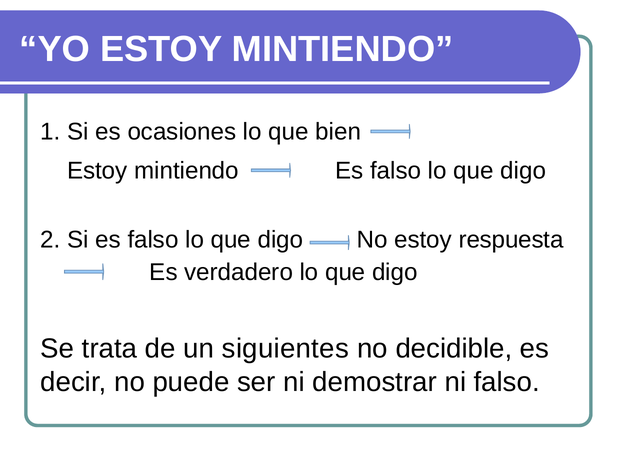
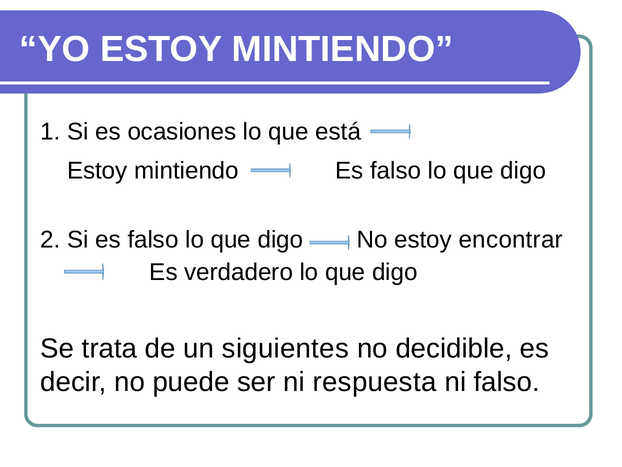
bien: bien -> está (338, 132)
respuesta: respuesta -> encontrar (511, 239)
demostrar: demostrar -> respuesta (375, 381)
